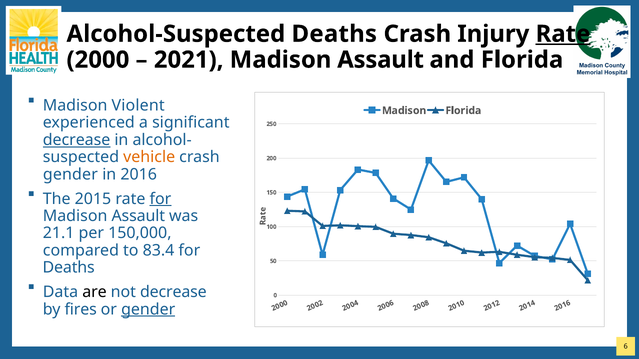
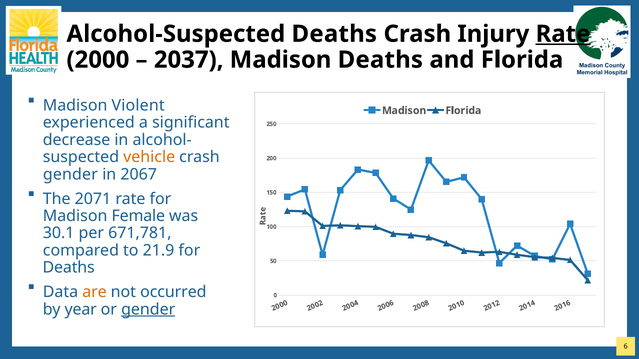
2021: 2021 -> 2037 (189, 60)
Assault: Assault -> Deaths (380, 60)
decrease underline: present -> none (77, 140)
2016: 2016 -> 2067 (139, 175)
2015: 2015 -> 2071 (93, 199)
for underline: present -> none (160, 199)
Assault: Assault -> Female (138, 216)
21.1: 21.1 -> 30.1 (59, 233)
150,000: 150,000 -> 671,781 (140, 233)
83.4: 83.4 -> 21.9 (159, 251)
are colour: black -> orange (94, 292)
not decrease: decrease -> occurred (173, 292)
fires: fires -> year (81, 310)
